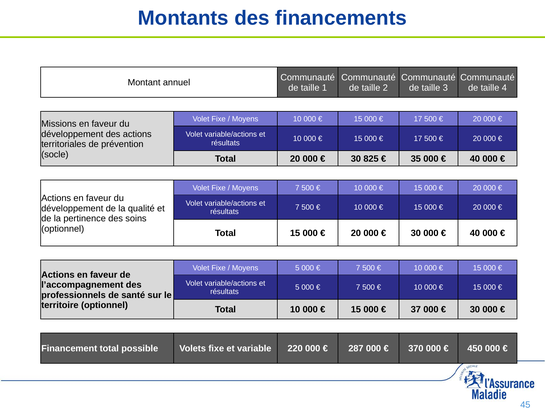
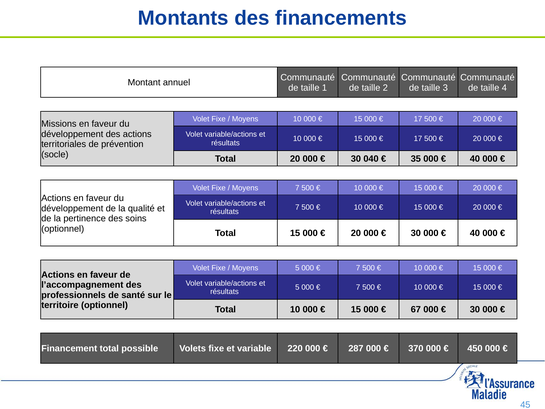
825: 825 -> 040 (371, 159)
37: 37 -> 67 (416, 309)
